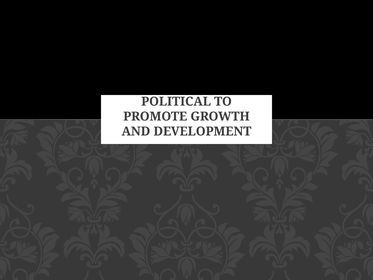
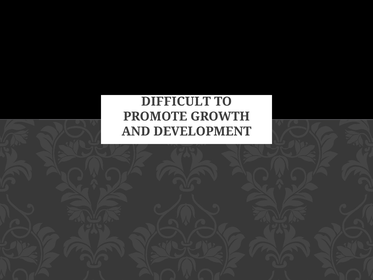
POLITICAL: POLITICAL -> DIFFICULT (176, 101)
